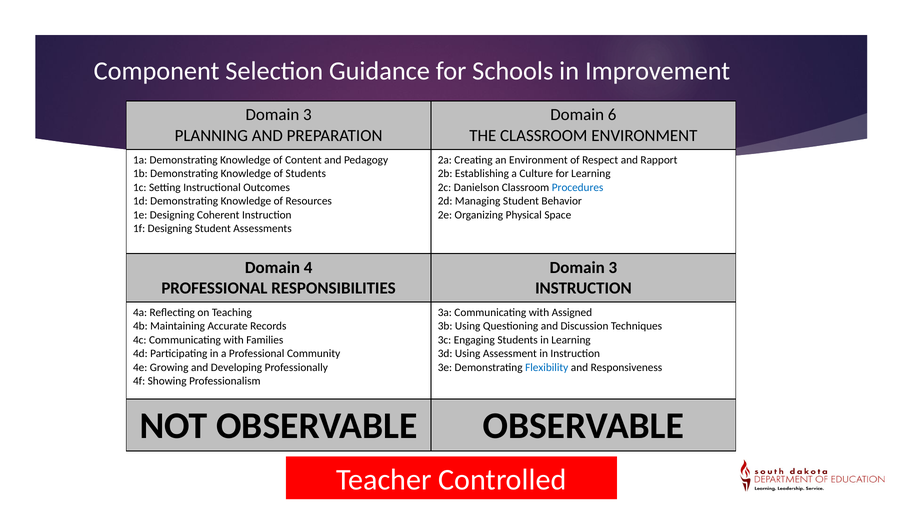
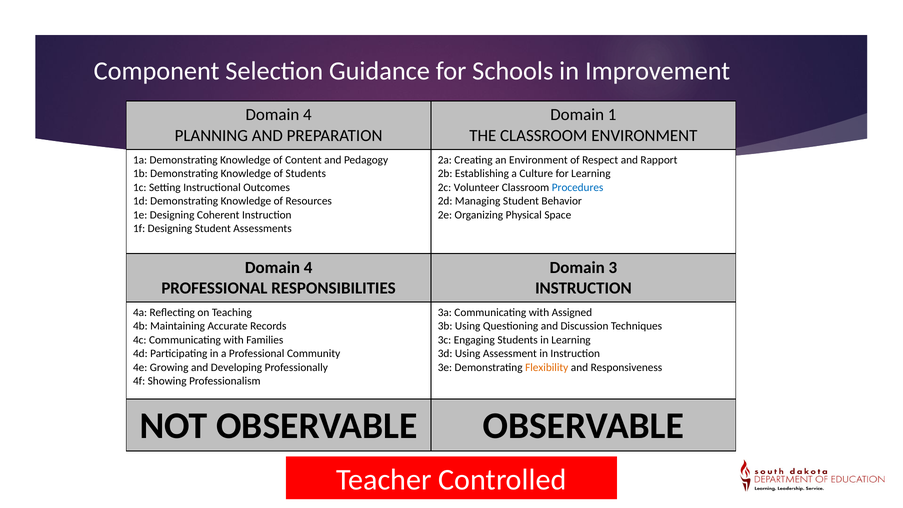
3: 3 -> 4 (307, 115)
6: 6 -> 1 (612, 115)
Danielson: Danielson -> Volunteer (477, 187)
Flexibility colour: blue -> orange (547, 367)
